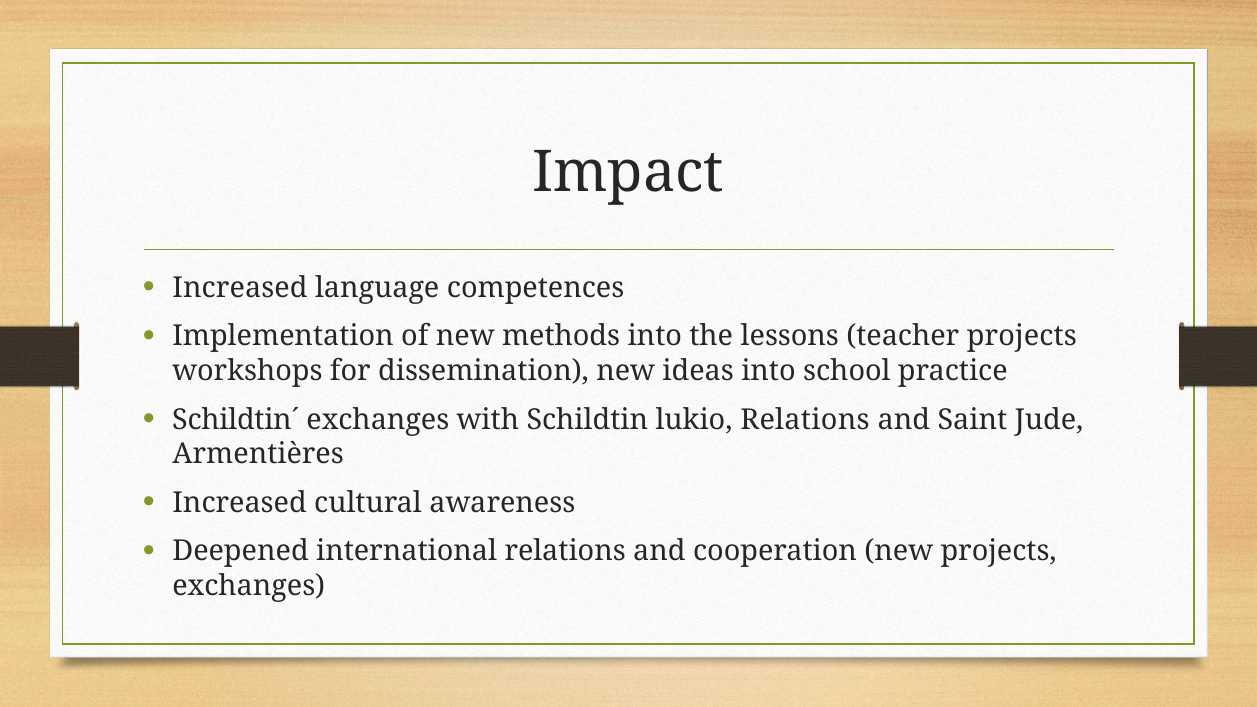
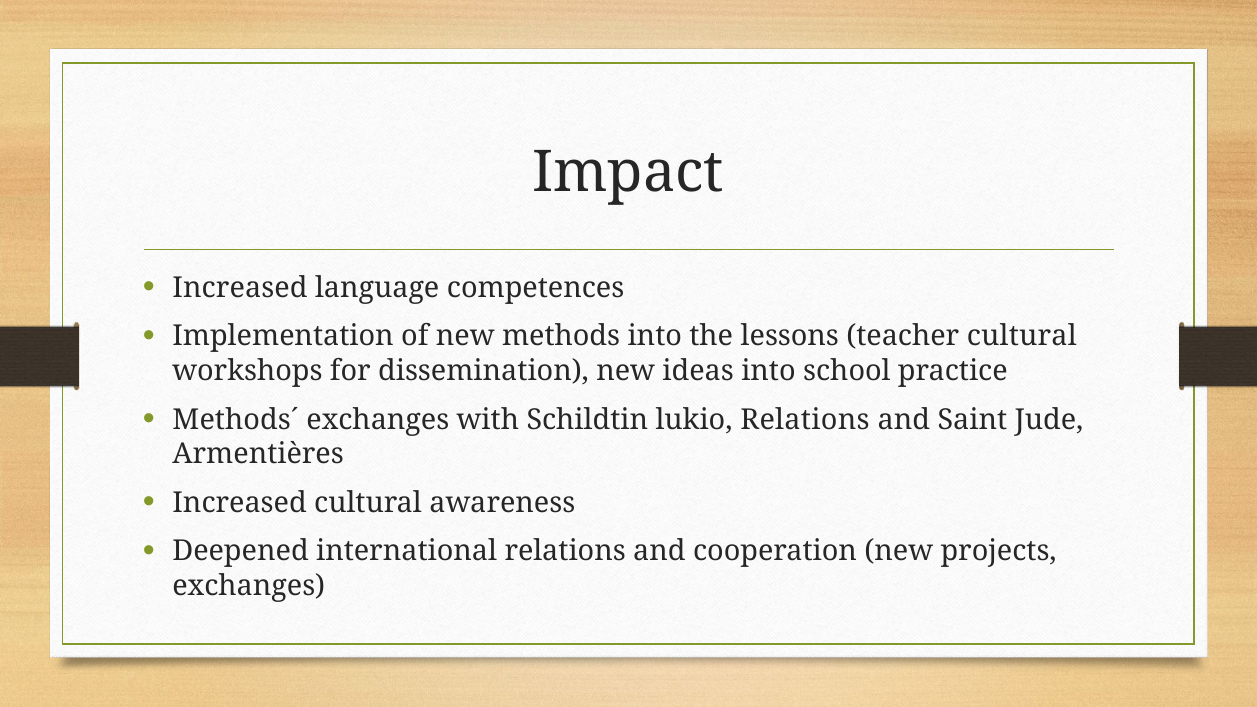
teacher projects: projects -> cultural (1022, 336)
Schildtin´: Schildtin´ -> Methods´ (236, 420)
